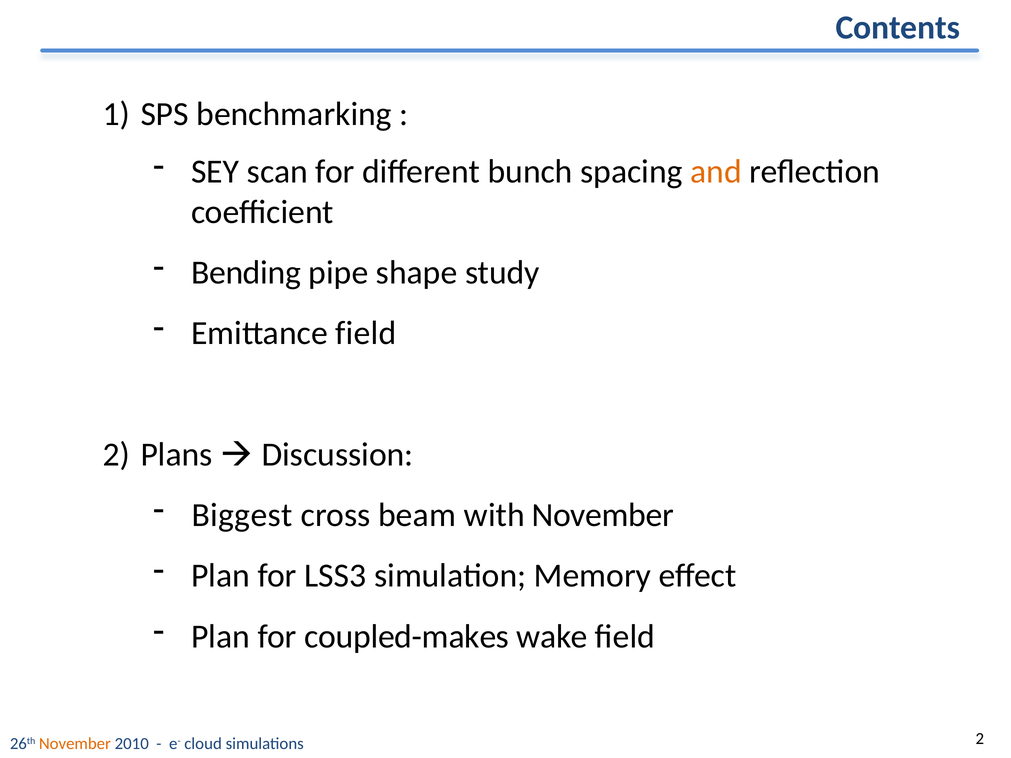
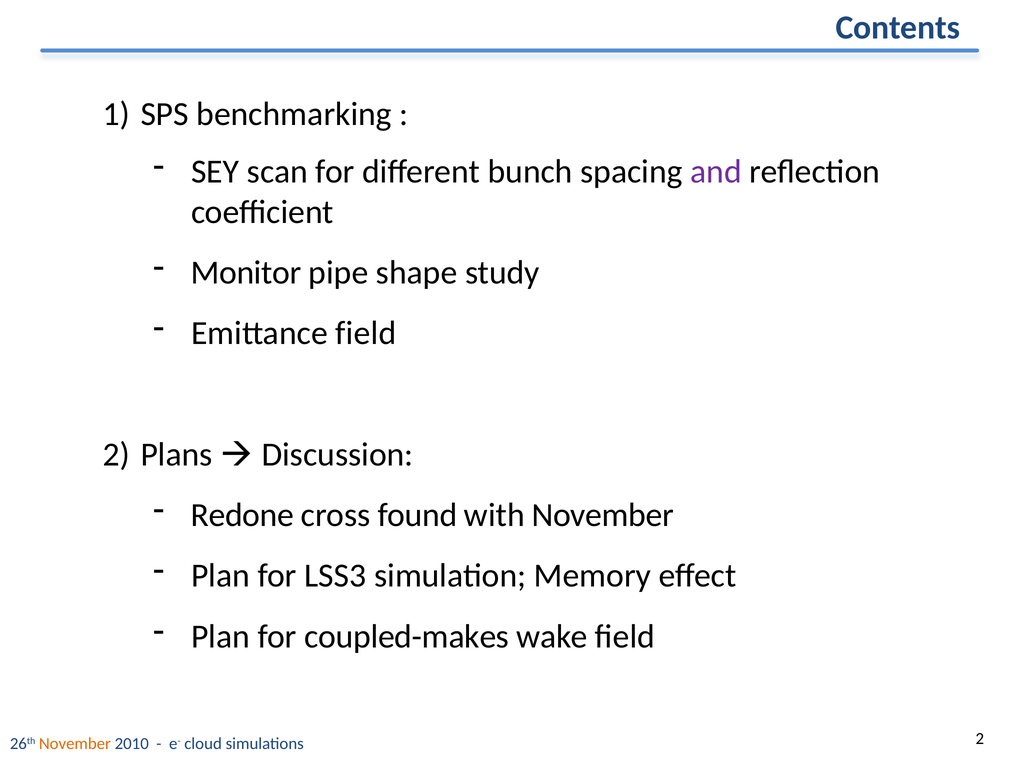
and colour: orange -> purple (716, 172)
Bending: Bending -> Monitor (246, 273)
Biggest: Biggest -> Redone (242, 515)
beam: beam -> found (417, 515)
